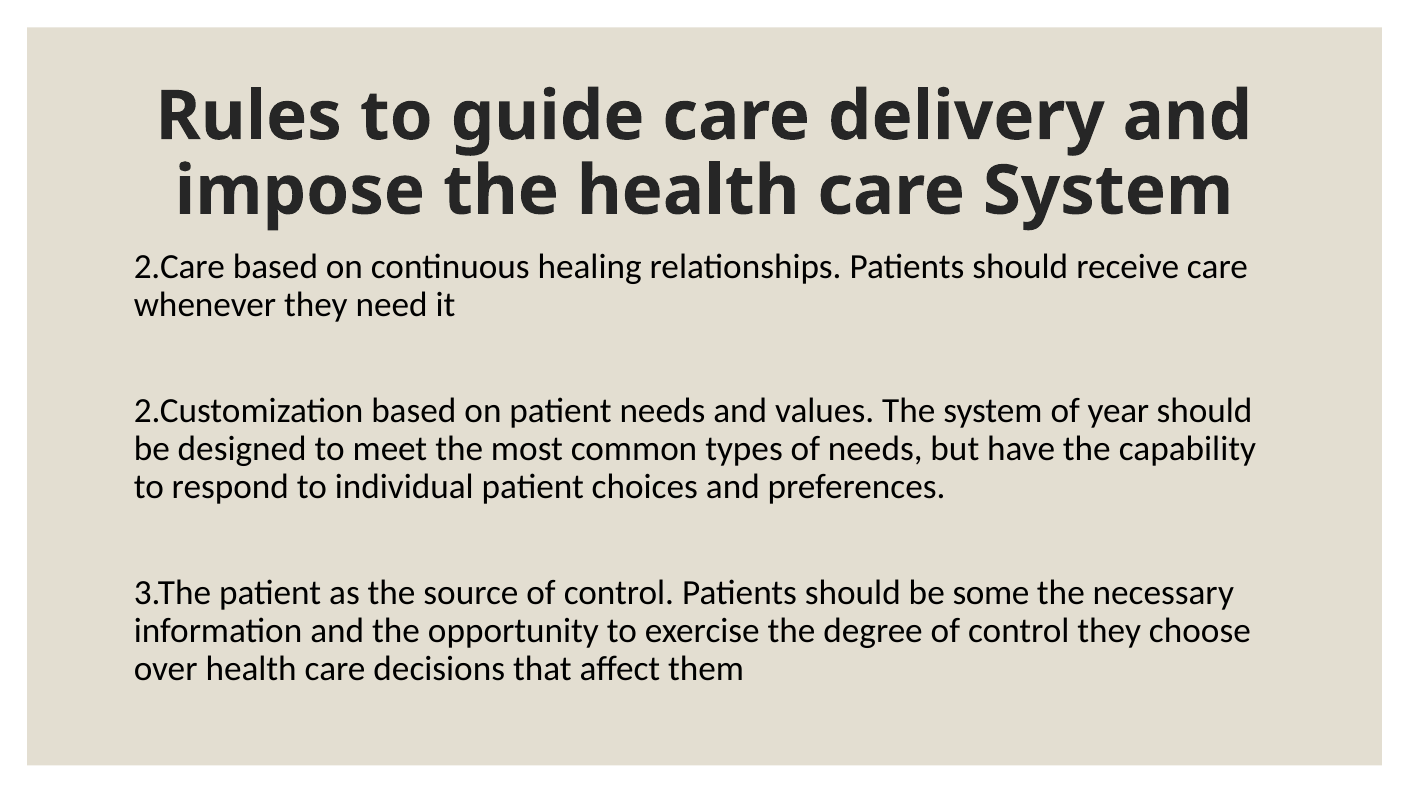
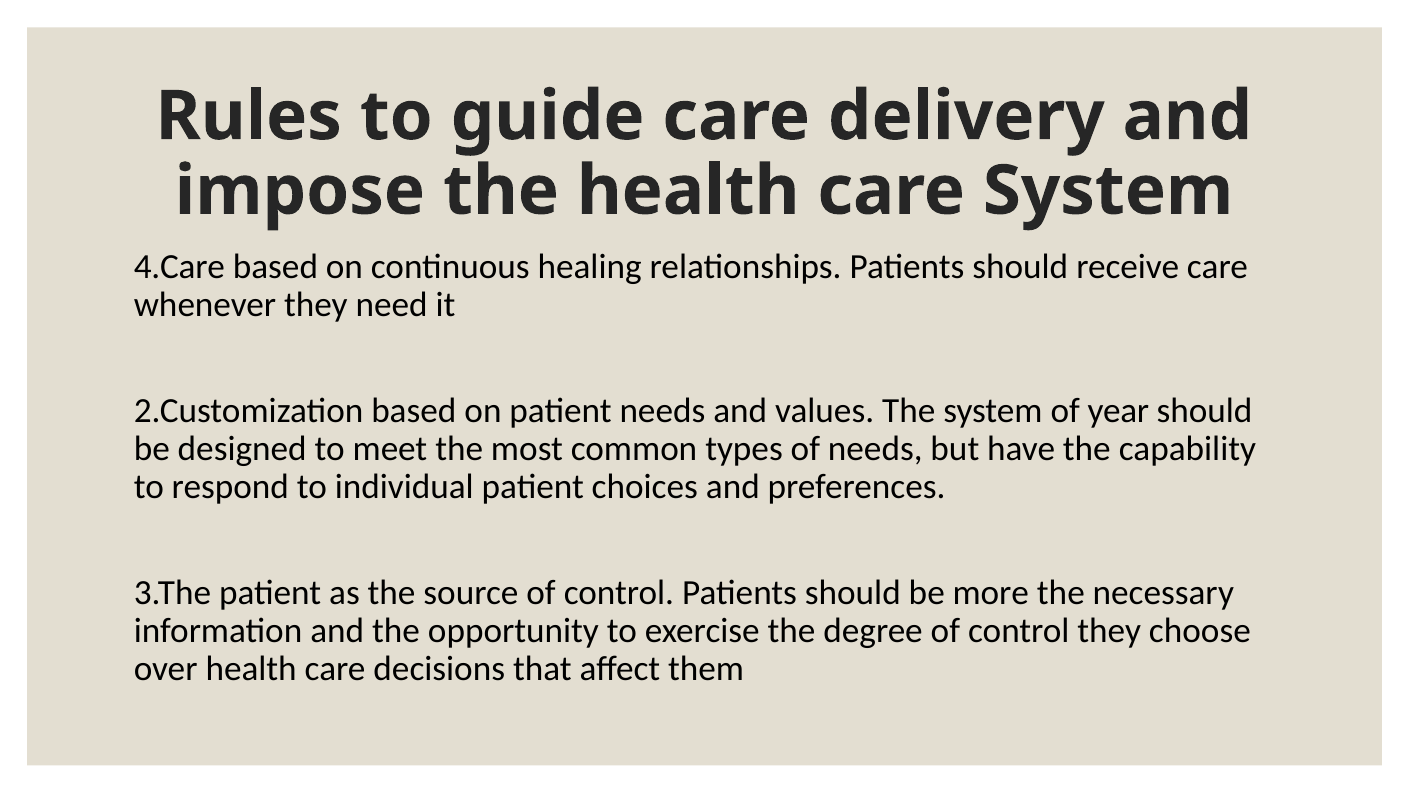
2.Care: 2.Care -> 4.Care (179, 267)
some: some -> more (991, 592)
